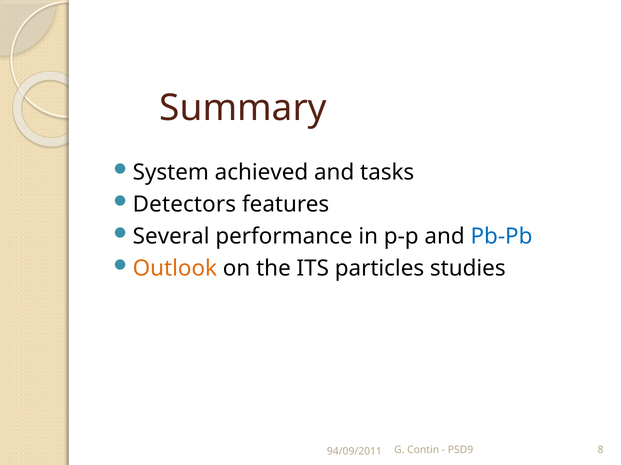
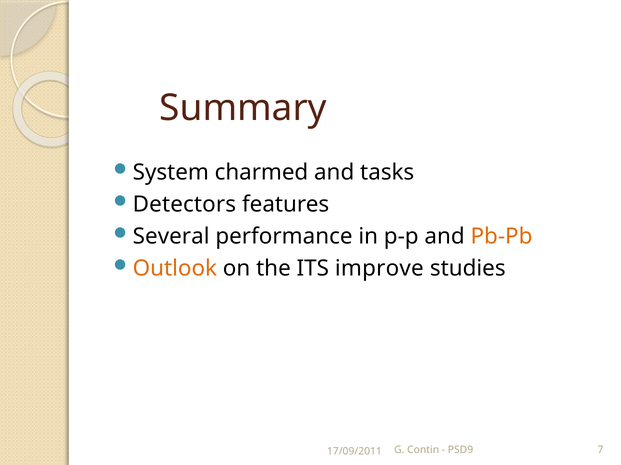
achieved: achieved -> charmed (262, 173)
Pb-Pb colour: blue -> orange (502, 237)
particles: particles -> improve (379, 269)
8: 8 -> 7 (601, 450)
94/09/2011: 94/09/2011 -> 17/09/2011 (354, 452)
